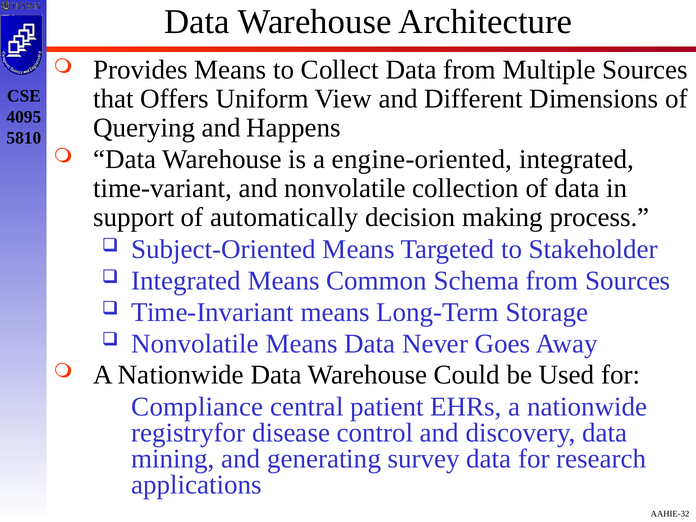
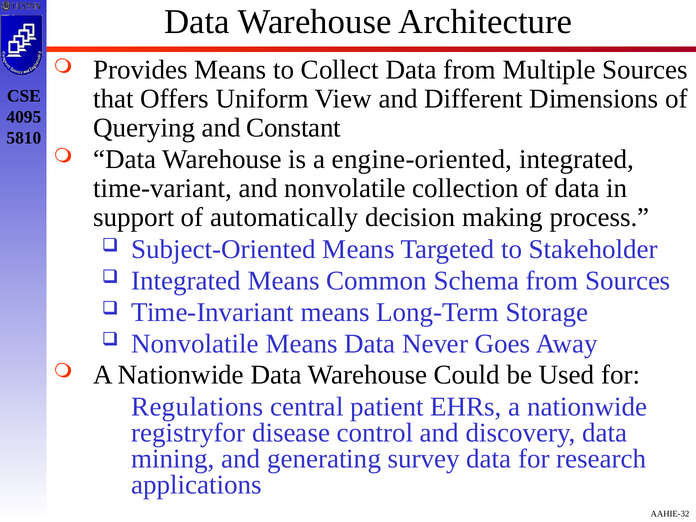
Happens: Happens -> Constant (294, 128)
Compliance: Compliance -> Regulations (197, 407)
